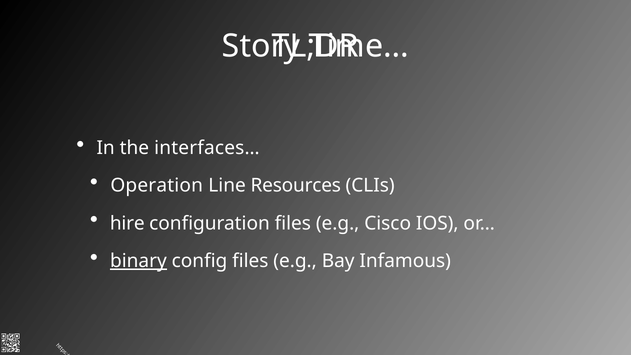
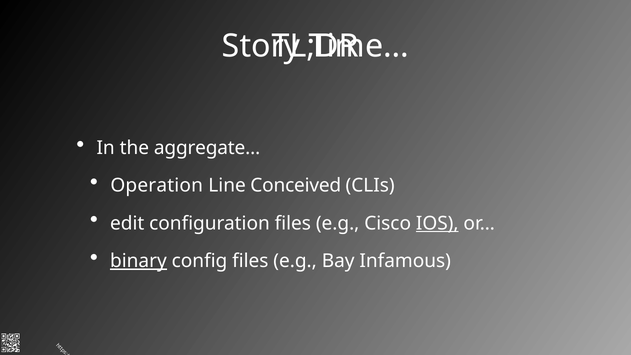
interfaces…: interfaces… -> aggregate… (207, 148)
Resources: Resources -> Conceived (296, 186)
hire: hire -> edit (127, 223)
IOS underline: none -> present (437, 223)
